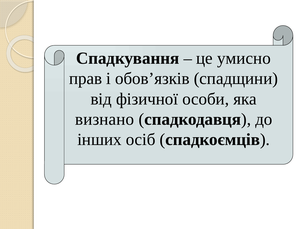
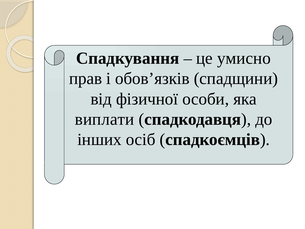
визнано: визнано -> виплати (105, 119)
